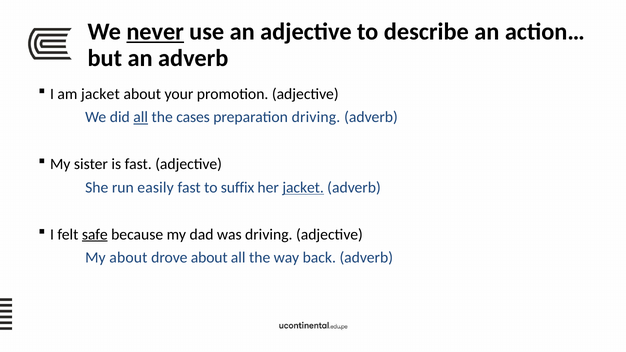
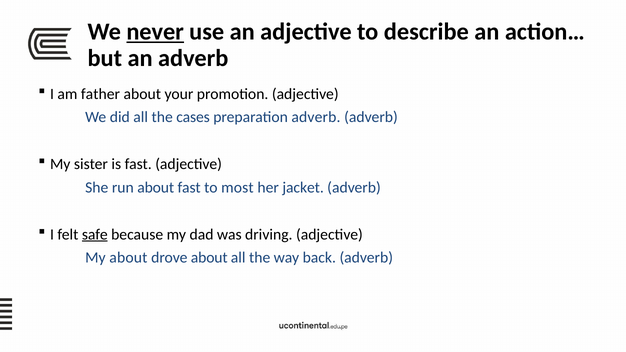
am jacket: jacket -> father (100, 94)
all underline: present -> none (141, 117)
preparation driving: driving -> adverb (316, 117)
run easily: easily -> about (156, 188)
suffix: suffix -> most (237, 188)
jacket underline: present -> none (303, 188)
